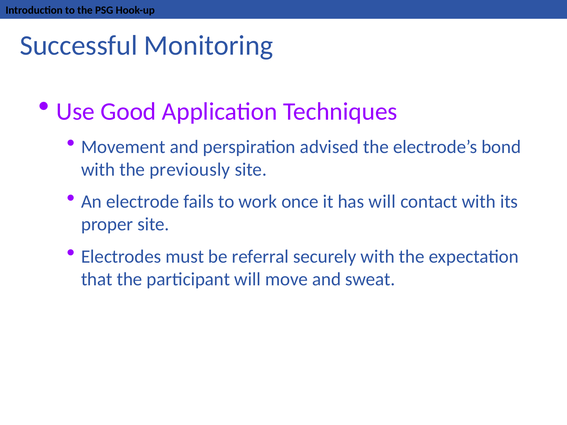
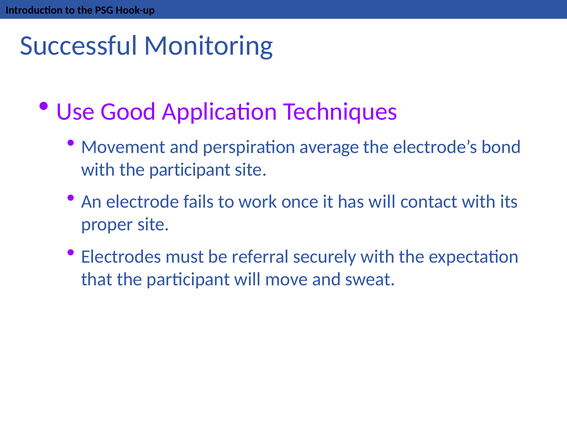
advised: advised -> average (330, 147)
with the previously: previously -> participant (190, 170)
